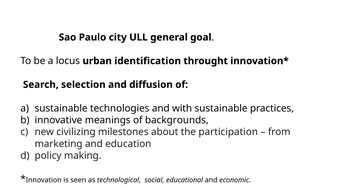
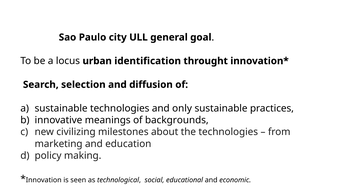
with: with -> only (182, 108)
the participation: participation -> technologies (228, 132)
